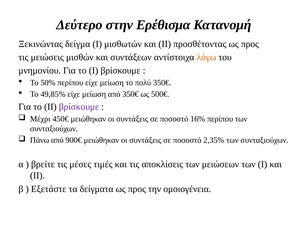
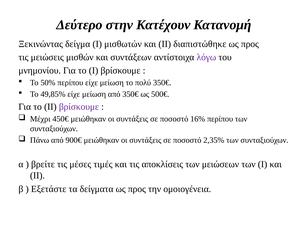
Ερέθισμα: Ερέθισμα -> Κατέχουν (163, 25)
προσθέτοντας: προσθέτοντας -> διαπιστώθηκε (200, 44)
λόγω colour: orange -> purple (206, 57)
